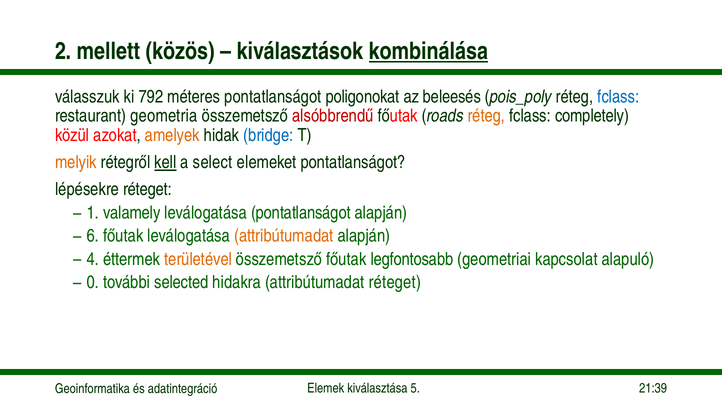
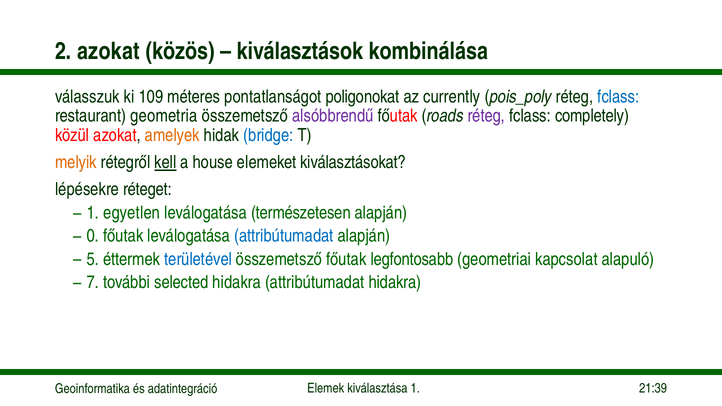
2 mellett: mellett -> azokat (109, 51)
kombinálása underline: present -> none (429, 51)
792: 792 -> 109 (151, 97)
beleesés: beleesés -> currently (452, 97)
alsóbbrendű colour: red -> purple (333, 116)
réteg colour: orange -> purple (486, 116)
select: select -> house (213, 163)
elemeket pontatlanságot: pontatlanságot -> kiválasztásokat (353, 163)
valamely: valamely -> egyetlen (132, 213)
leválogatása pontatlanságot: pontatlanságot -> természetesen (301, 213)
6: 6 -> 0 (93, 236)
attribútumadat colour: orange -> blue (284, 236)
4: 4 -> 5 (93, 259)
területével colour: orange -> blue (198, 259)
0: 0 -> 7 (93, 283)
attribútumadat réteget: réteget -> hidakra (395, 283)
5: 5 -> 1 (415, 389)
